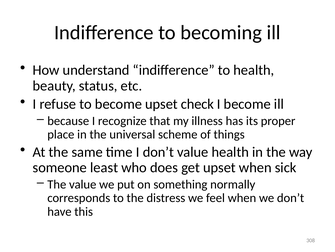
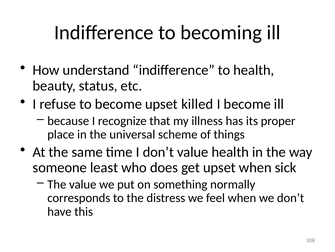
check: check -> killed (197, 104)
